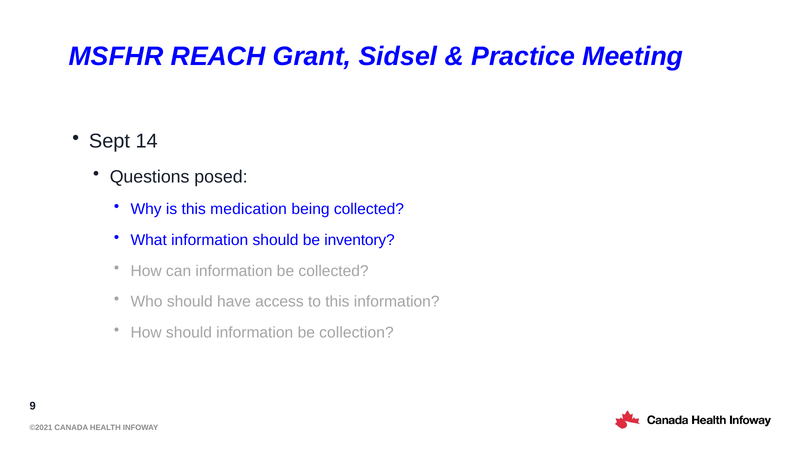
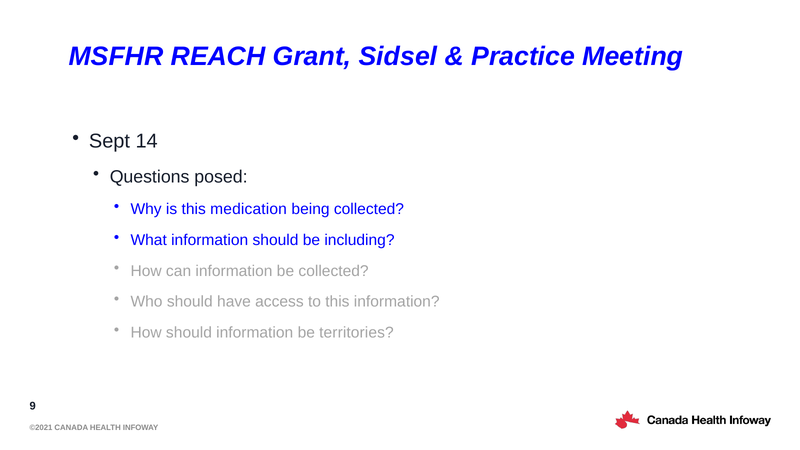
inventory: inventory -> including (359, 240)
collection: collection -> territories (356, 333)
